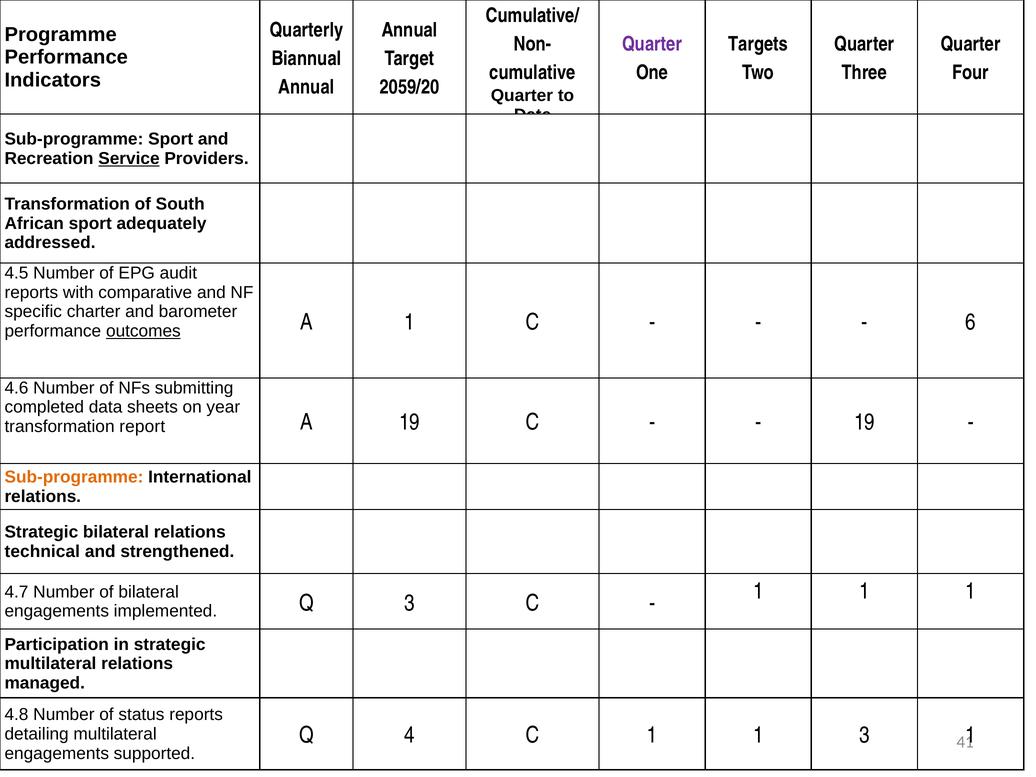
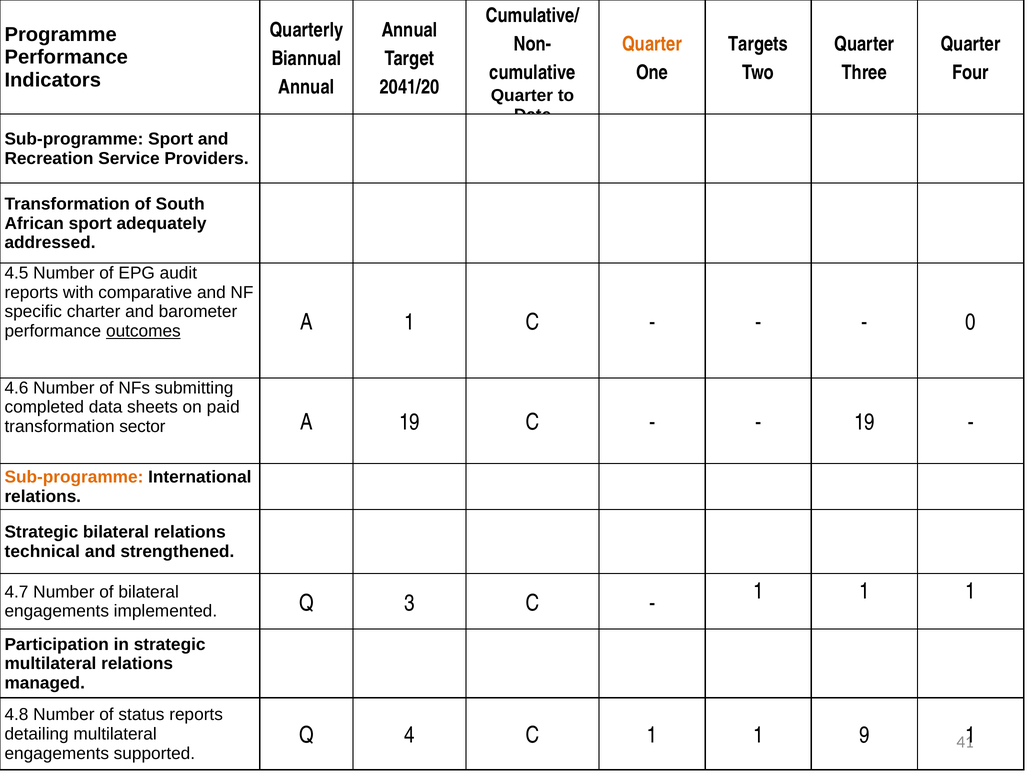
Quarter colour: purple -> orange (652, 44)
2059/20: 2059/20 -> 2041/20 (410, 87)
Service underline: present -> none (129, 158)
6: 6 -> 0 (971, 322)
year: year -> paid (223, 407)
report: report -> sector (142, 427)
1 3: 3 -> 9 (865, 735)
